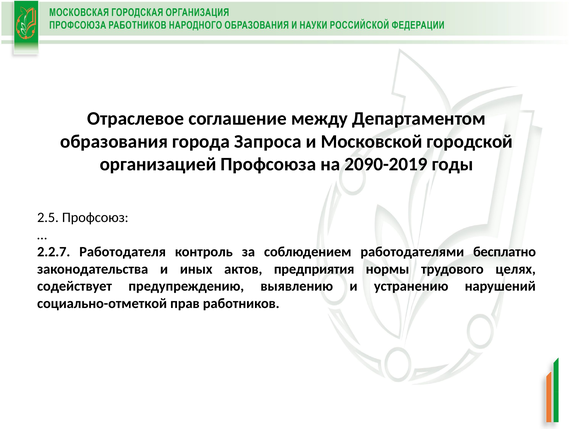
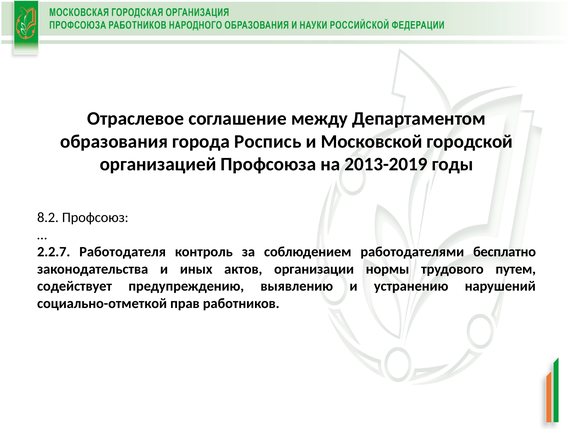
Запроса: Запроса -> Роспись (268, 141)
2090-2019: 2090-2019 -> 2013-2019 (386, 164)
2.5: 2.5 -> 8.2 (48, 218)
предприятия: предприятия -> организации (314, 269)
целях: целях -> путем (516, 269)
